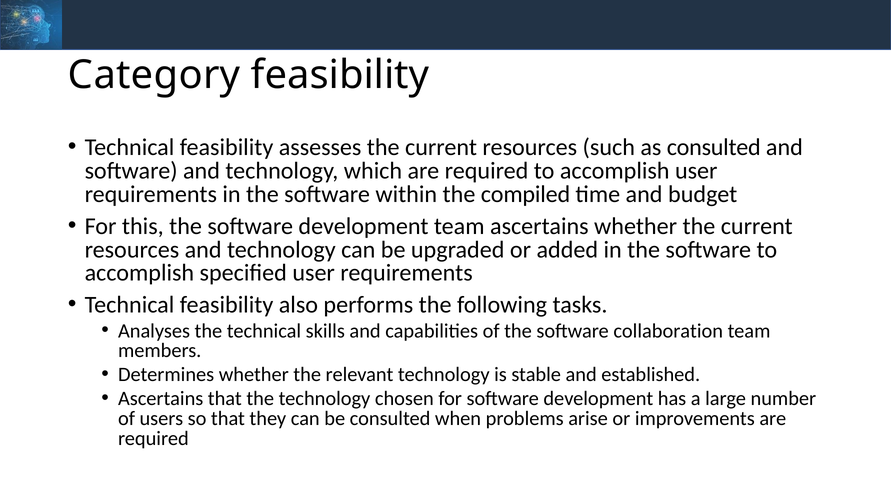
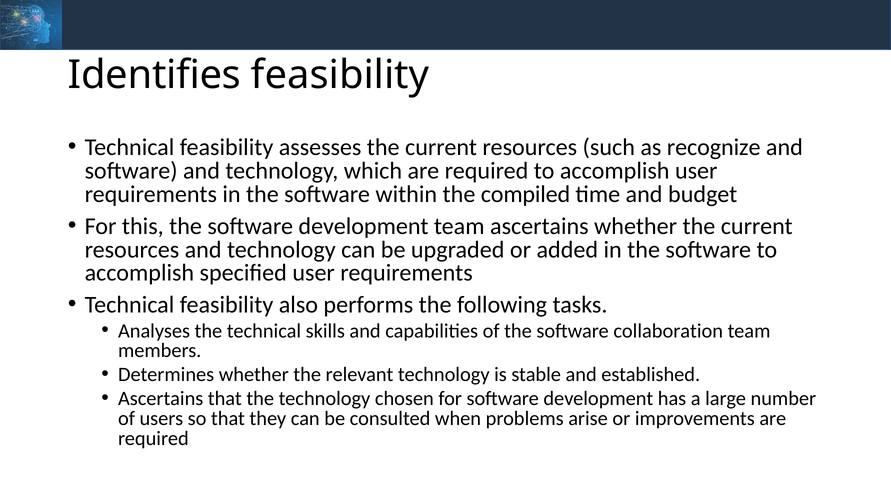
Category: Category -> Identifies (154, 75)
as consulted: consulted -> recognize (714, 148)
